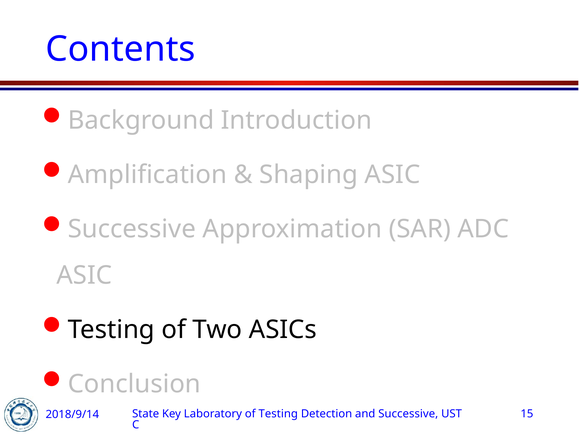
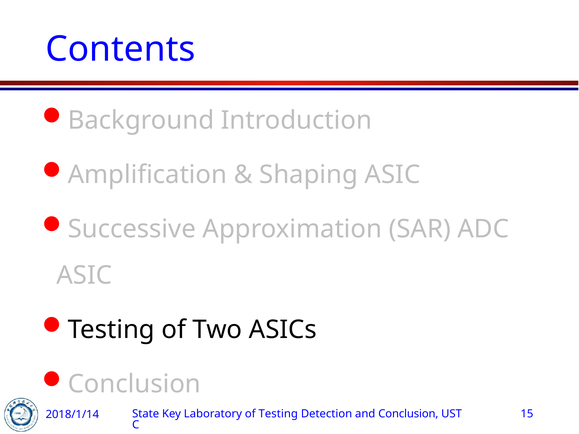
and Successive: Successive -> Conclusion (408, 414)
2018/9/14: 2018/9/14 -> 2018/1/14 (72, 415)
